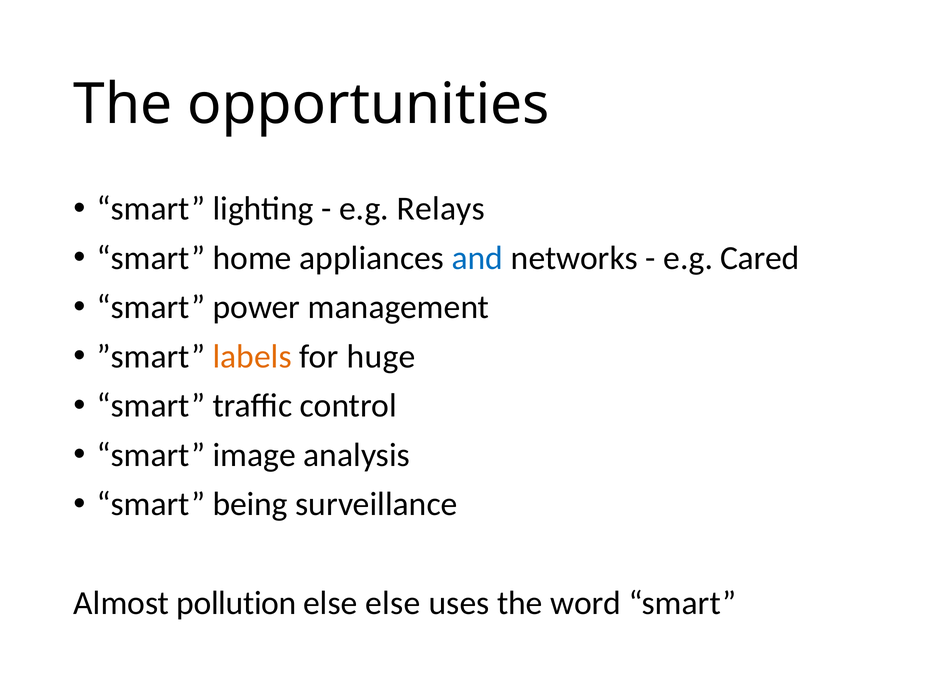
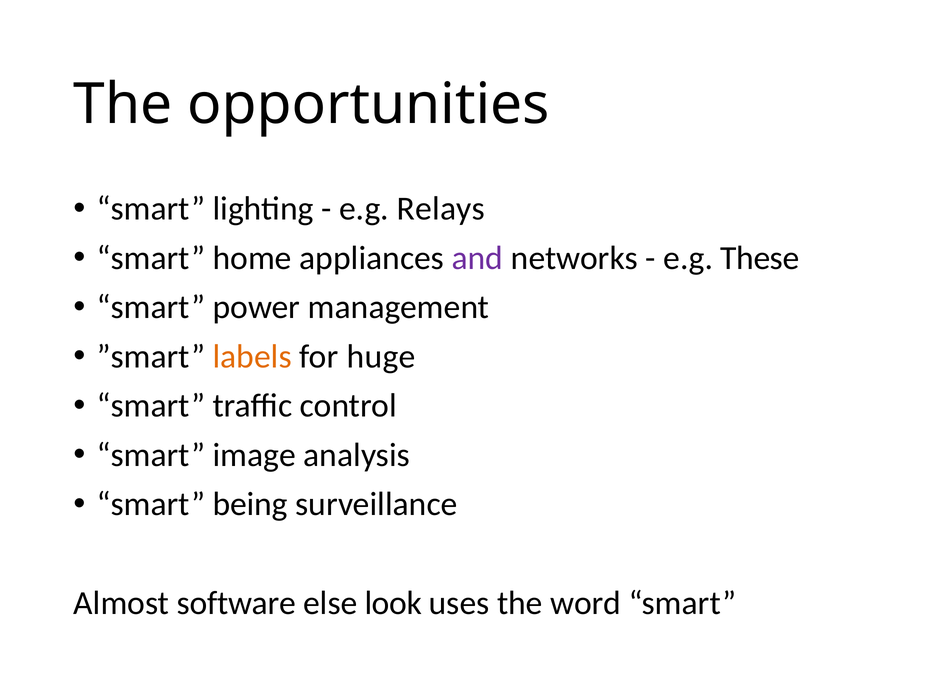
and colour: blue -> purple (477, 258)
Cared: Cared -> These (760, 258)
pollution: pollution -> software (236, 603)
else else: else -> look (393, 603)
